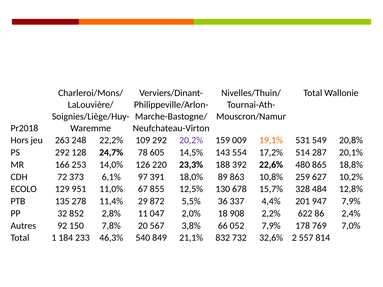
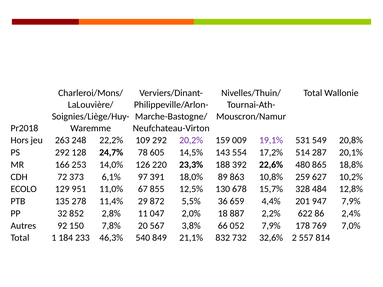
19,1% colour: orange -> purple (271, 140)
337: 337 -> 659 (237, 201)
908: 908 -> 887 (237, 214)
